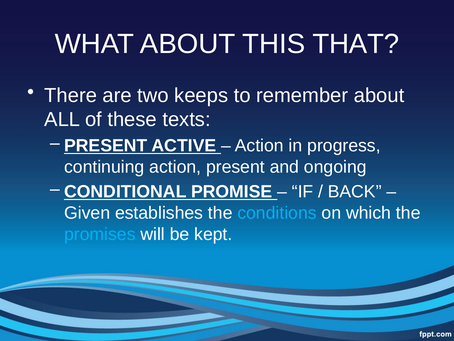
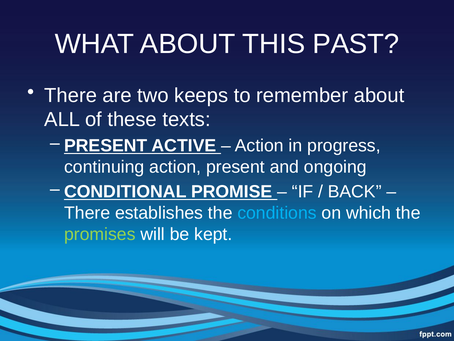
THAT: THAT -> PAST (356, 44)
Given: Given -> There (87, 213)
promises colour: light blue -> light green (100, 234)
